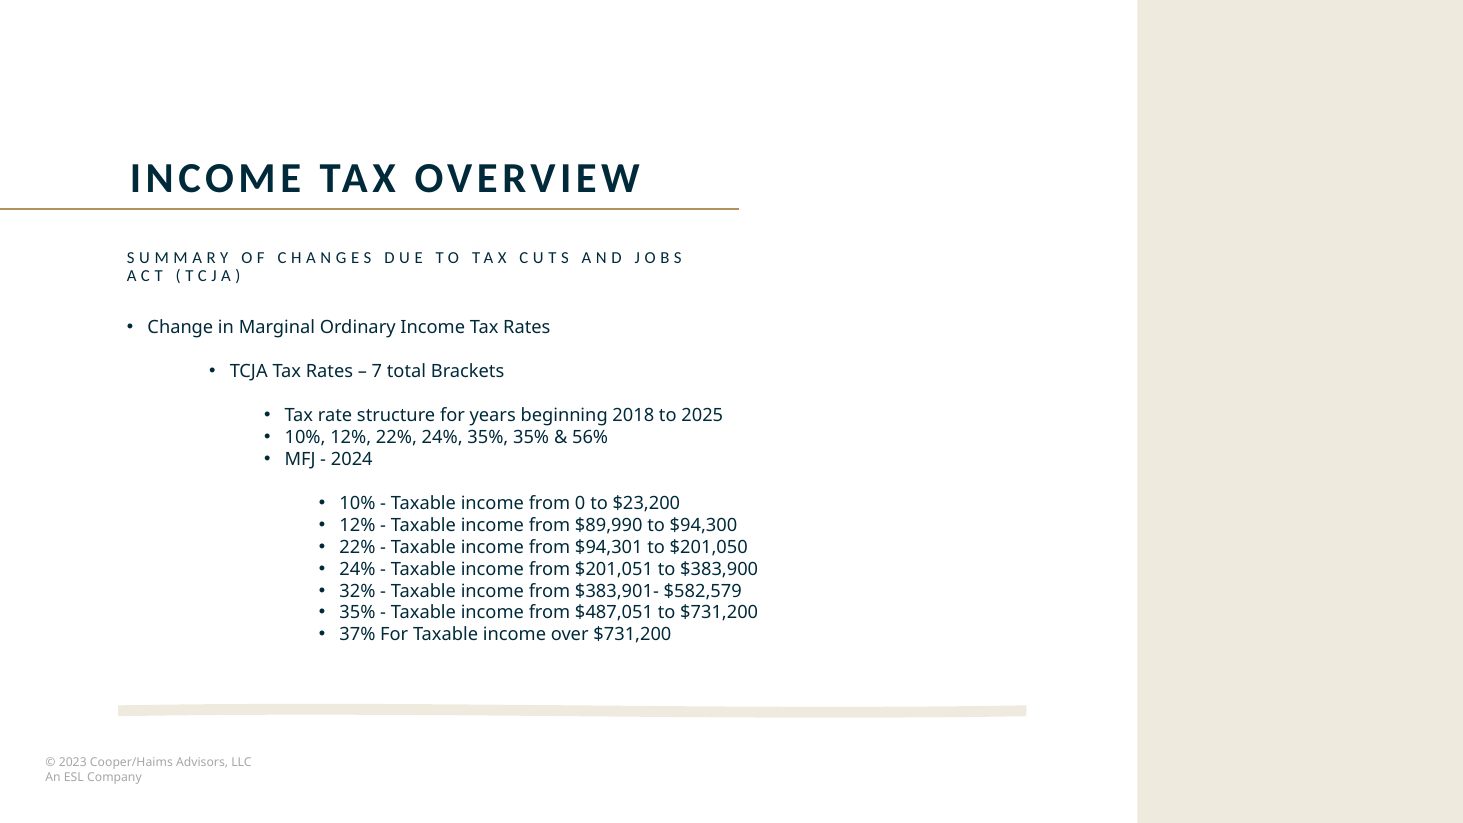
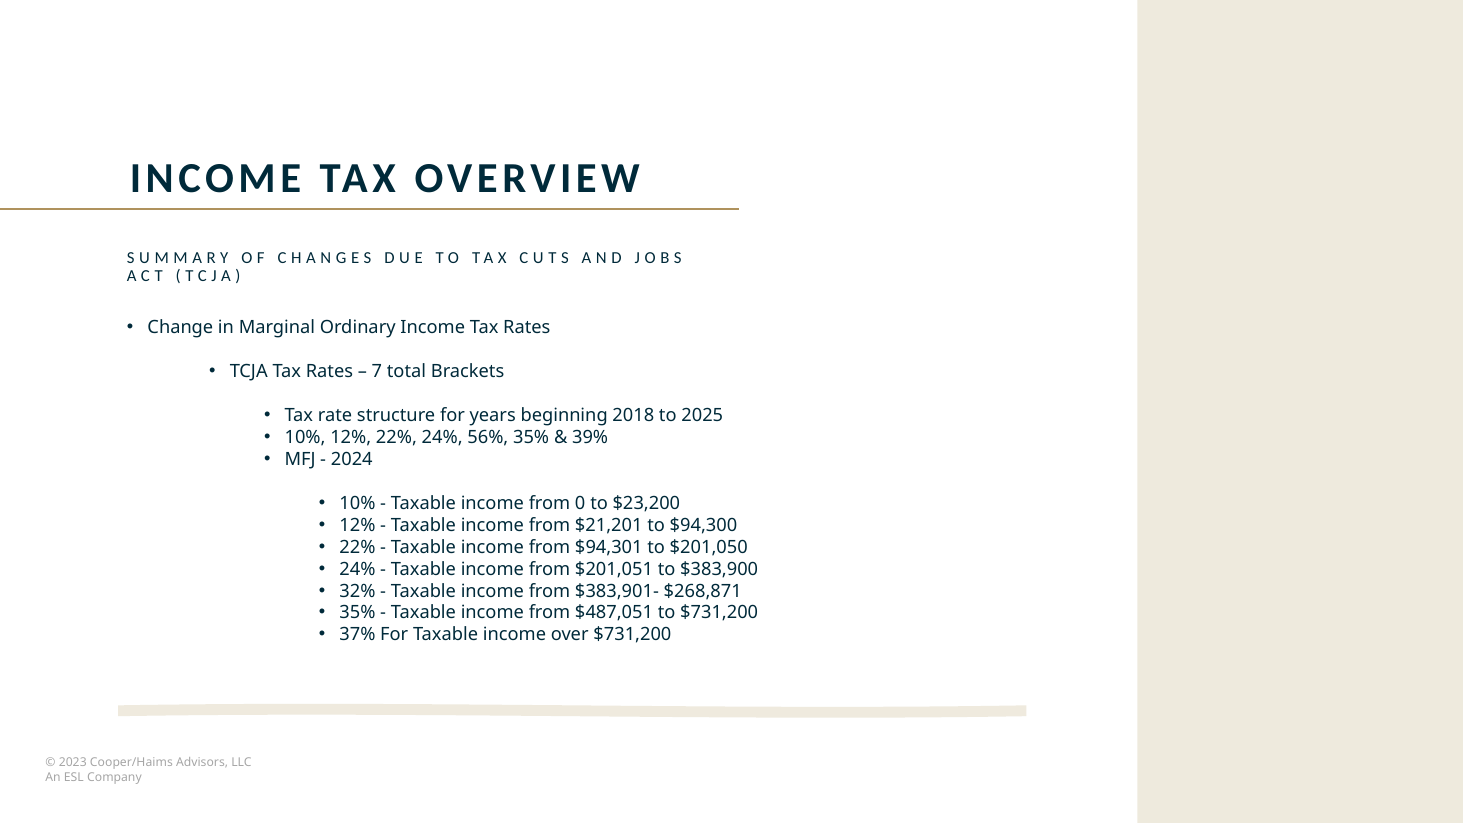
24% 35%: 35% -> 56% (488, 437)
56%: 56% -> 39% (590, 437)
$89,990: $89,990 -> $21,201 (609, 525)
$582,579: $582,579 -> $268,871 (703, 591)
